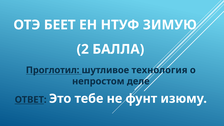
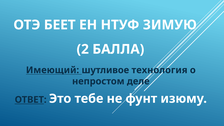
Проглотил: Проглотил -> Имеющий (53, 70)
